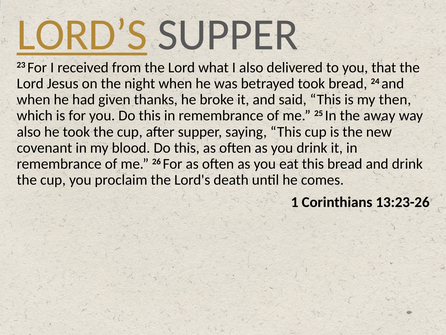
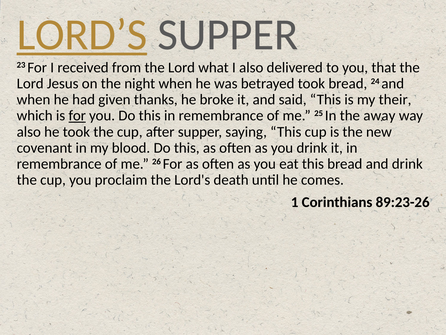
then: then -> their (395, 99)
for underline: none -> present (77, 116)
13:23-26: 13:23-26 -> 89:23-26 (403, 202)
